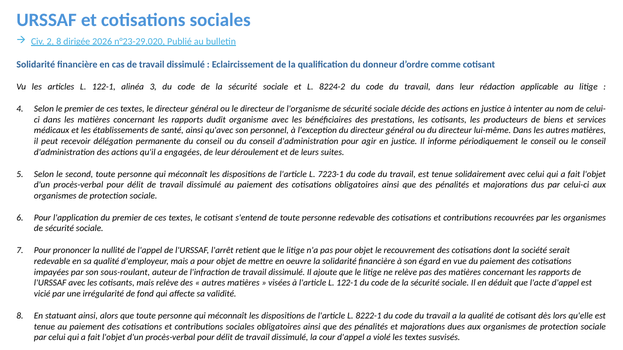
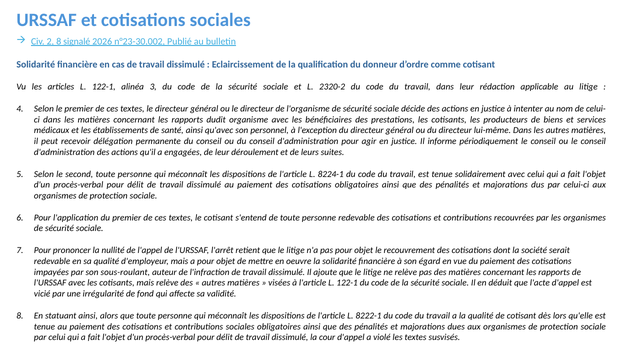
dirigée: dirigée -> signalé (77, 41)
n°23-29.020: n°23-29.020 -> n°23-30.002 (140, 41)
8224-2: 8224-2 -> 2320-2 (332, 87)
7223-1: 7223-1 -> 8224-1 (331, 174)
